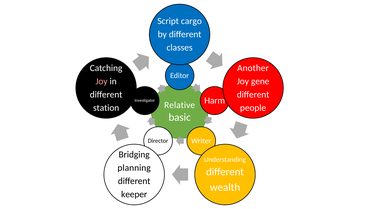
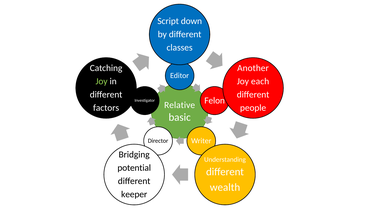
cargo: cargo -> down (191, 21)
Joy colour: pink -> light green (102, 81)
gene: gene -> each (260, 81)
Harm: Harm -> Felon (215, 101)
station: station -> factors (106, 108)
planning: planning -> potential (134, 168)
